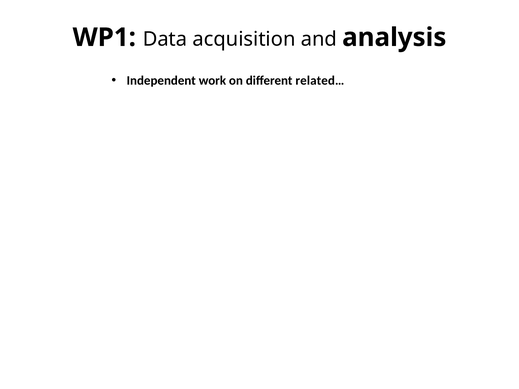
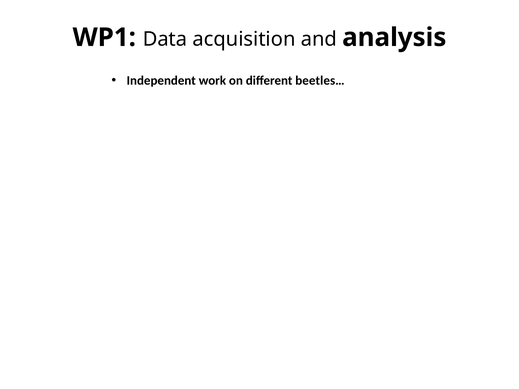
related…: related… -> beetles… (320, 81)
